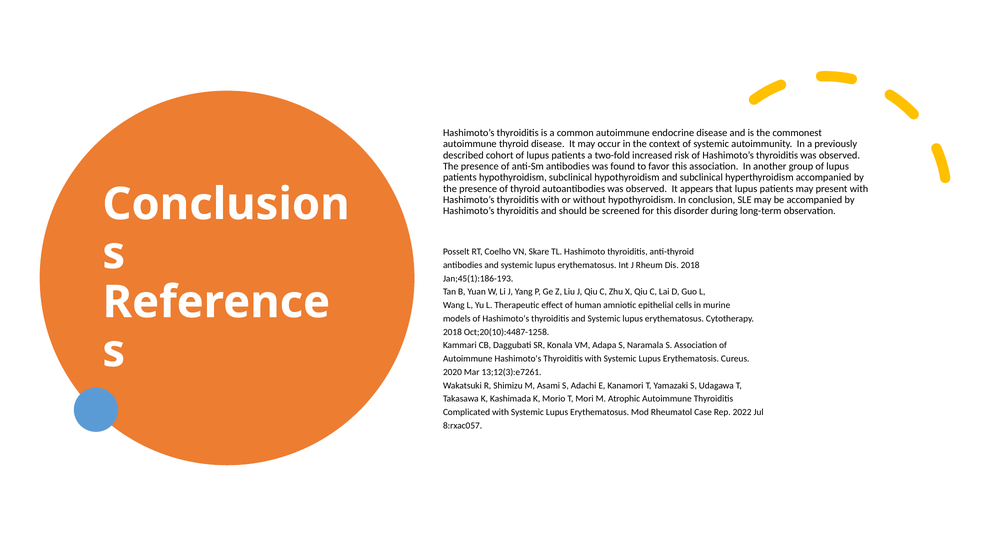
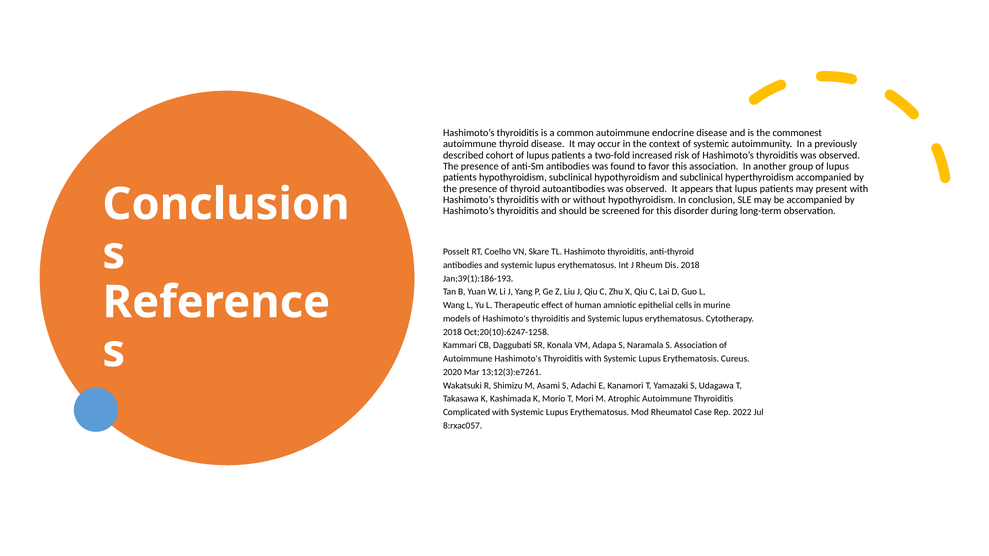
Jan;45(1):186-193: Jan;45(1):186-193 -> Jan;39(1):186-193 (478, 279)
Oct;20(10):4487-1258: Oct;20(10):4487-1258 -> Oct;20(10):6247-1258 (507, 332)
